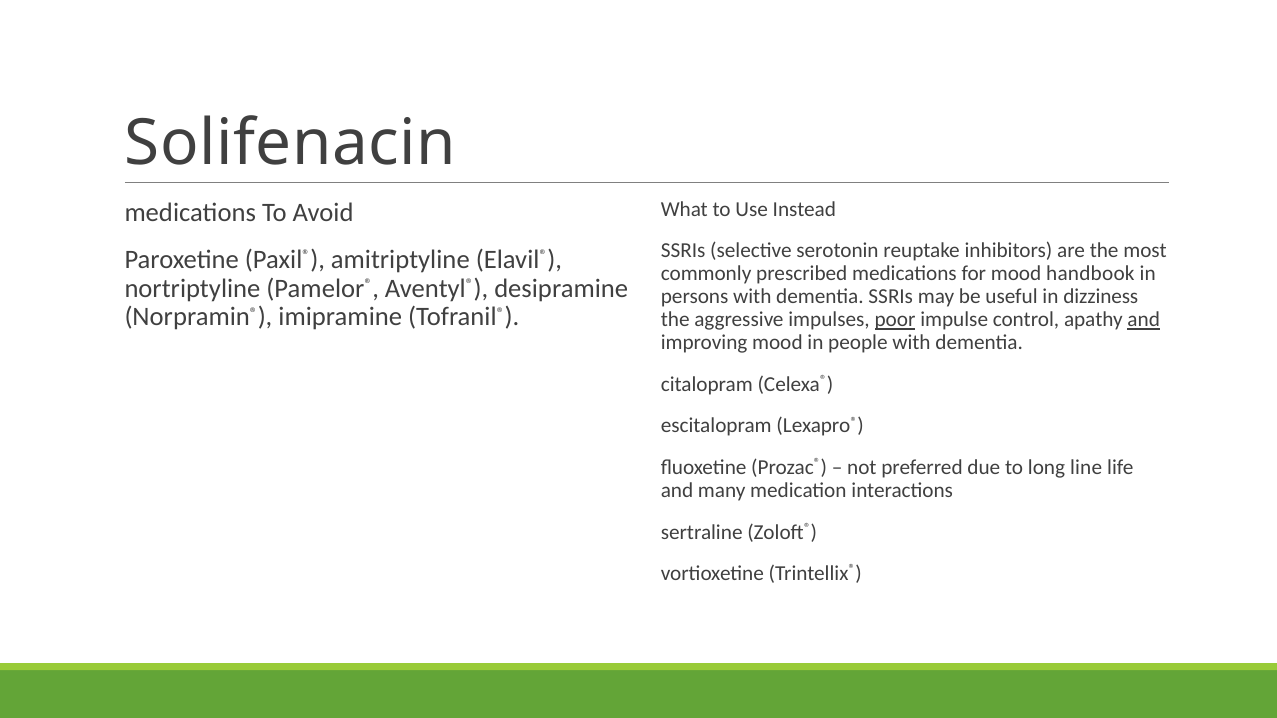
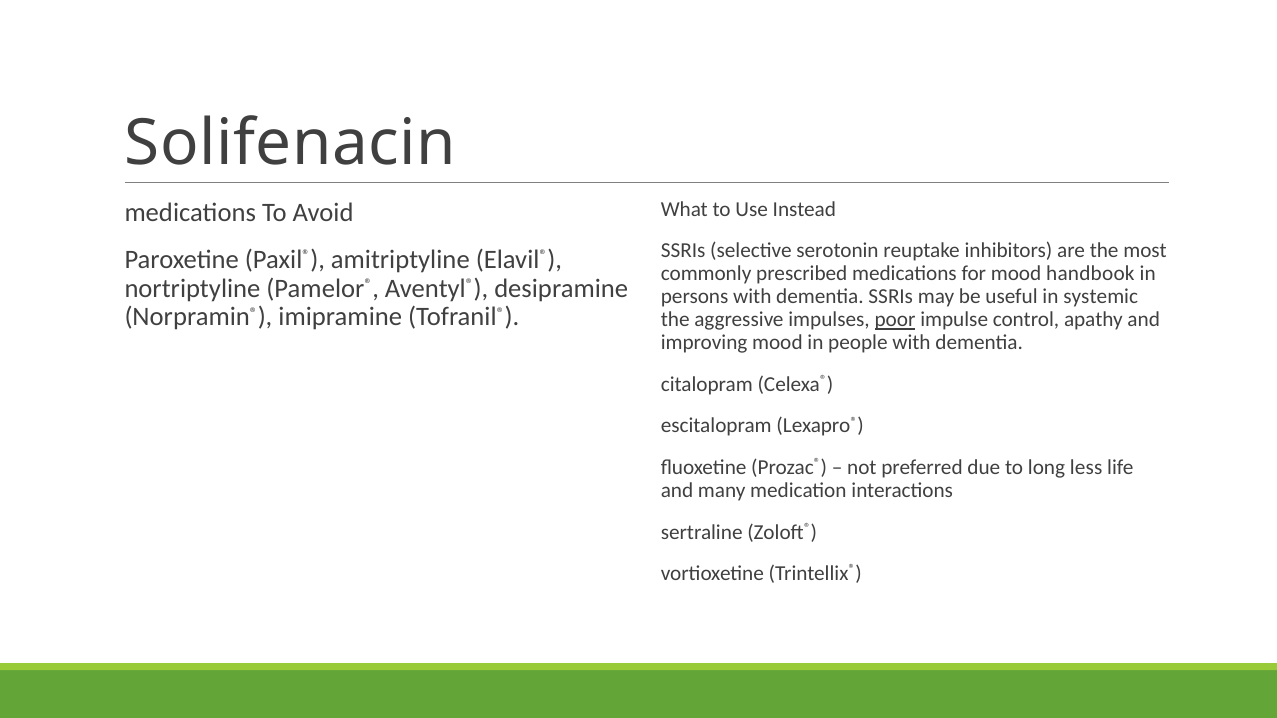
dizziness: dizziness -> systemic (1101, 297)
and underline: present -> none (1144, 320)
line: line -> less (1086, 468)
